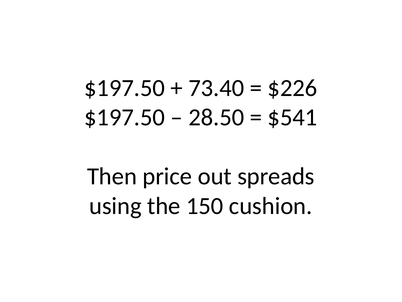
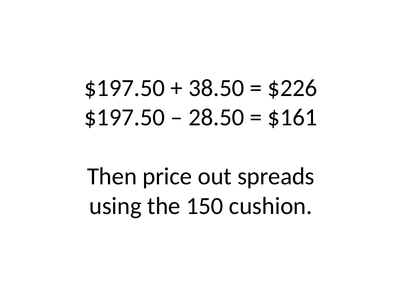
73.40: 73.40 -> 38.50 (216, 88)
$541: $541 -> $161 (292, 117)
